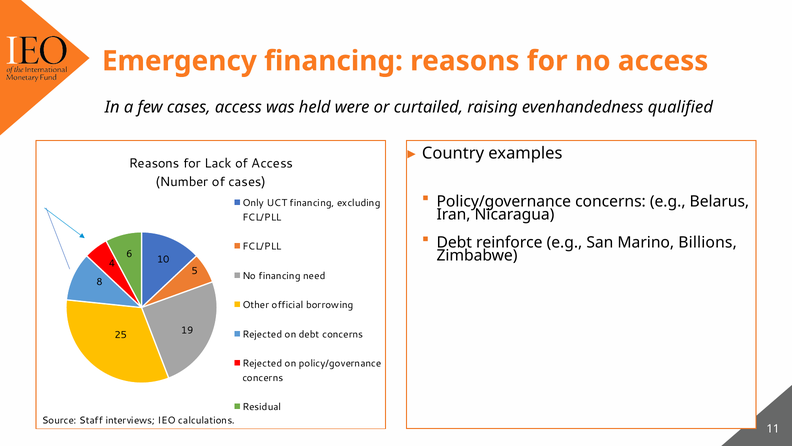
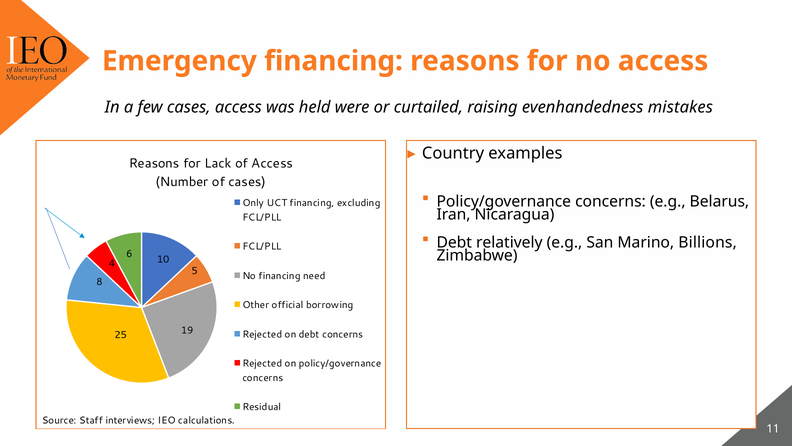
qualified: qualified -> mistakes (680, 107)
reinforce: reinforce -> relatively (509, 242)
